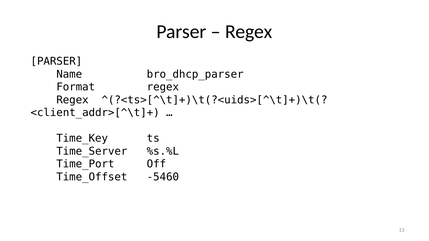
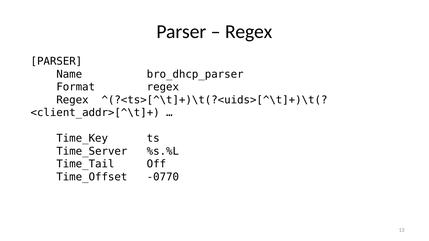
Time_Port: Time_Port -> Time_Tail (85, 164)
-5460: -5460 -> -0770 (163, 177)
